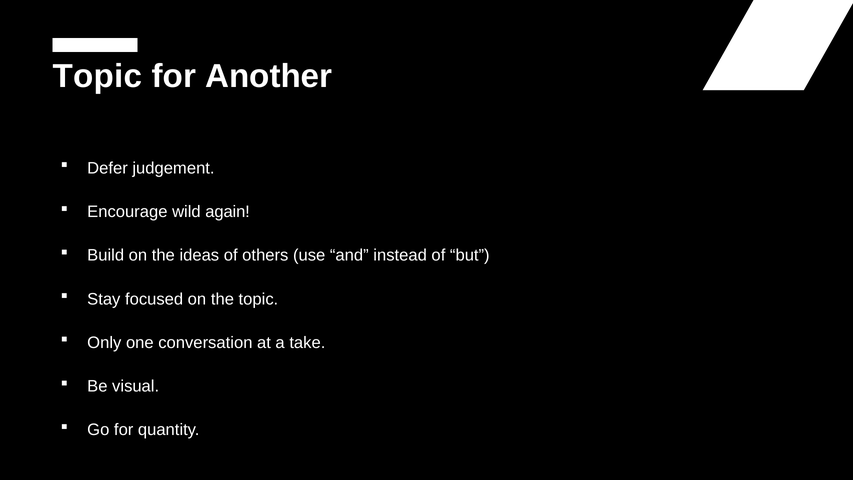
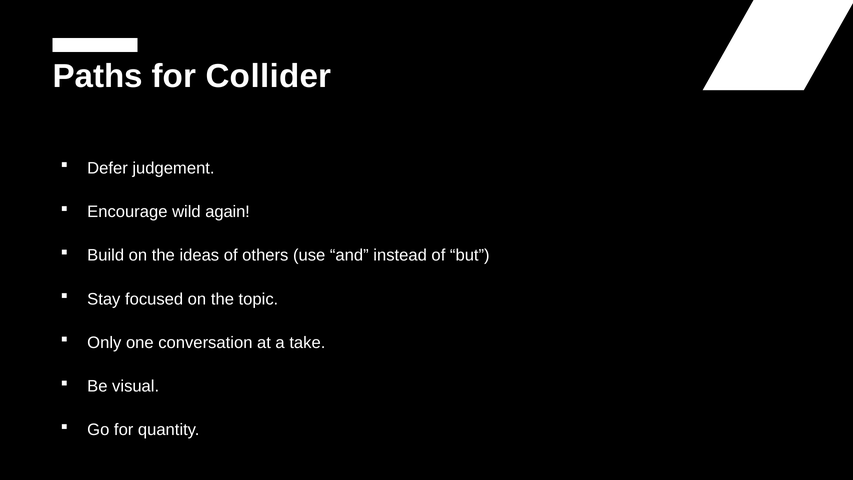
Topic: Topic -> Paths (98, 76)
Another: Another -> Collider (269, 76)
